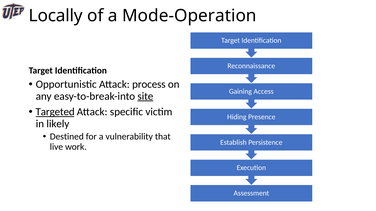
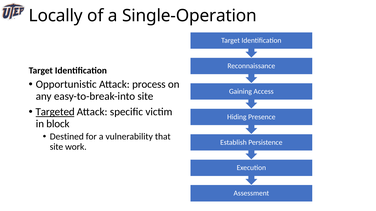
Mode-Operation: Mode-Operation -> Single-Operation (189, 16)
site underline: present -> none (145, 96)
likely: likely -> block (58, 124)
live: live -> site (56, 147)
